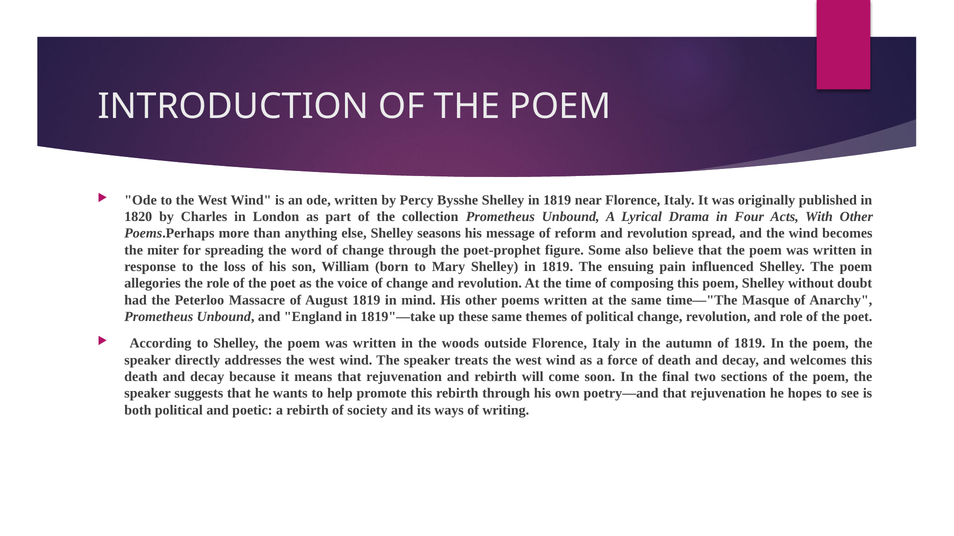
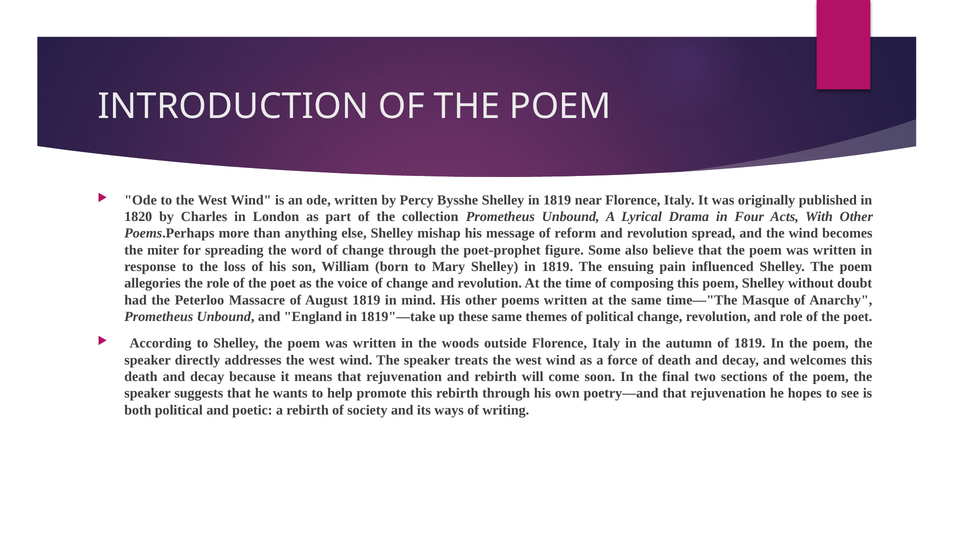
seasons: seasons -> mishap (439, 234)
